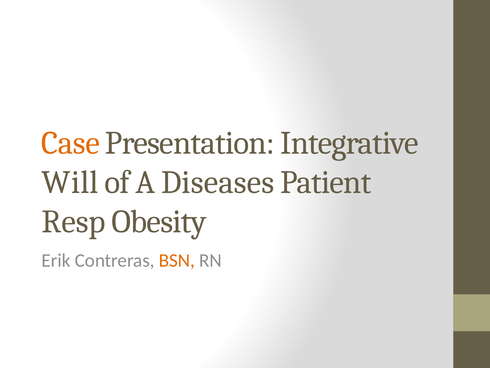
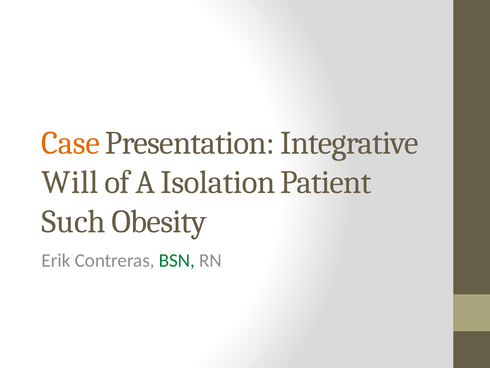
Diseases: Diseases -> Isolation (218, 182)
Resp: Resp -> Such (74, 221)
BSN colour: orange -> green (177, 260)
